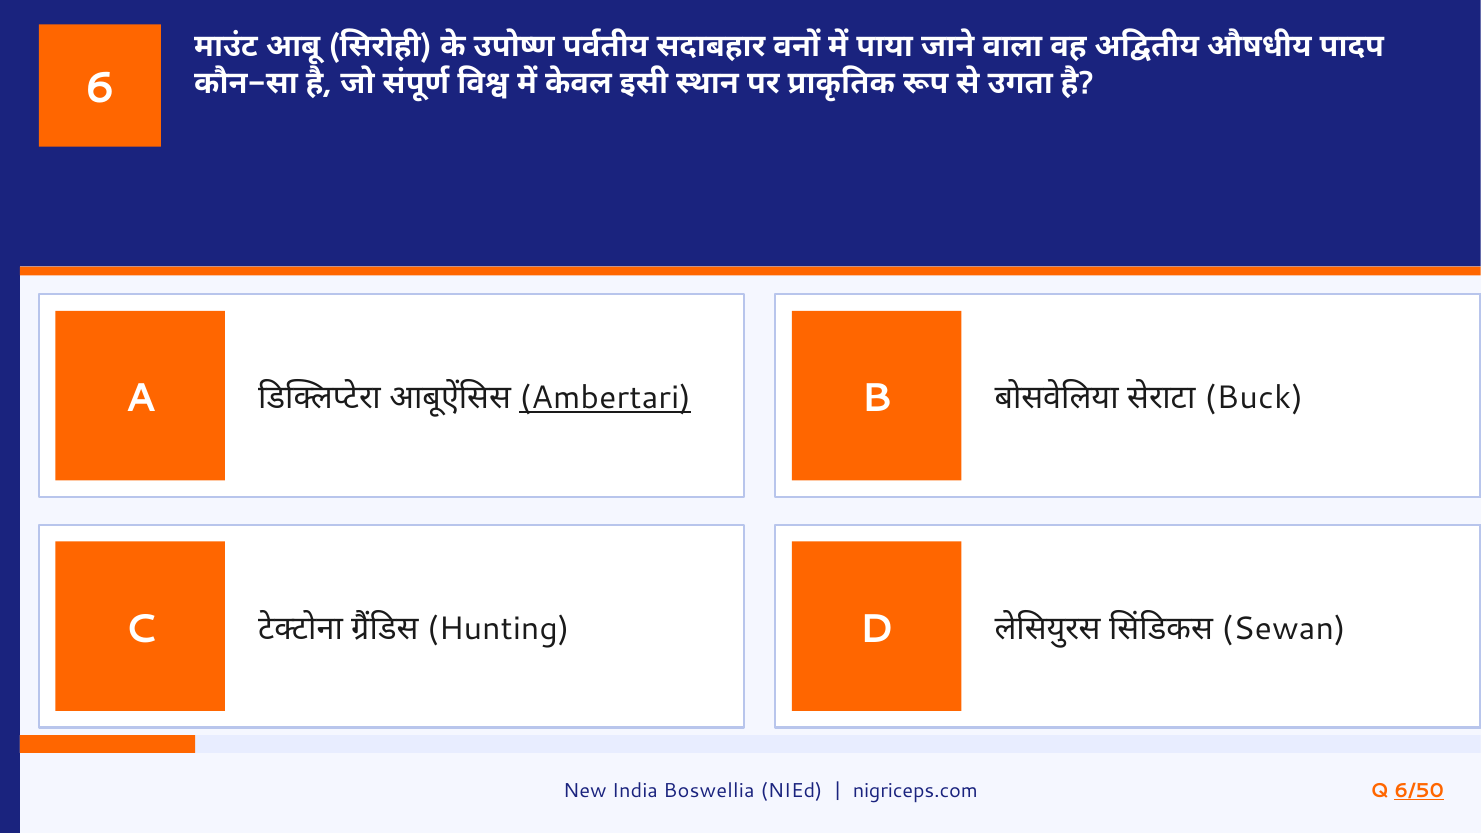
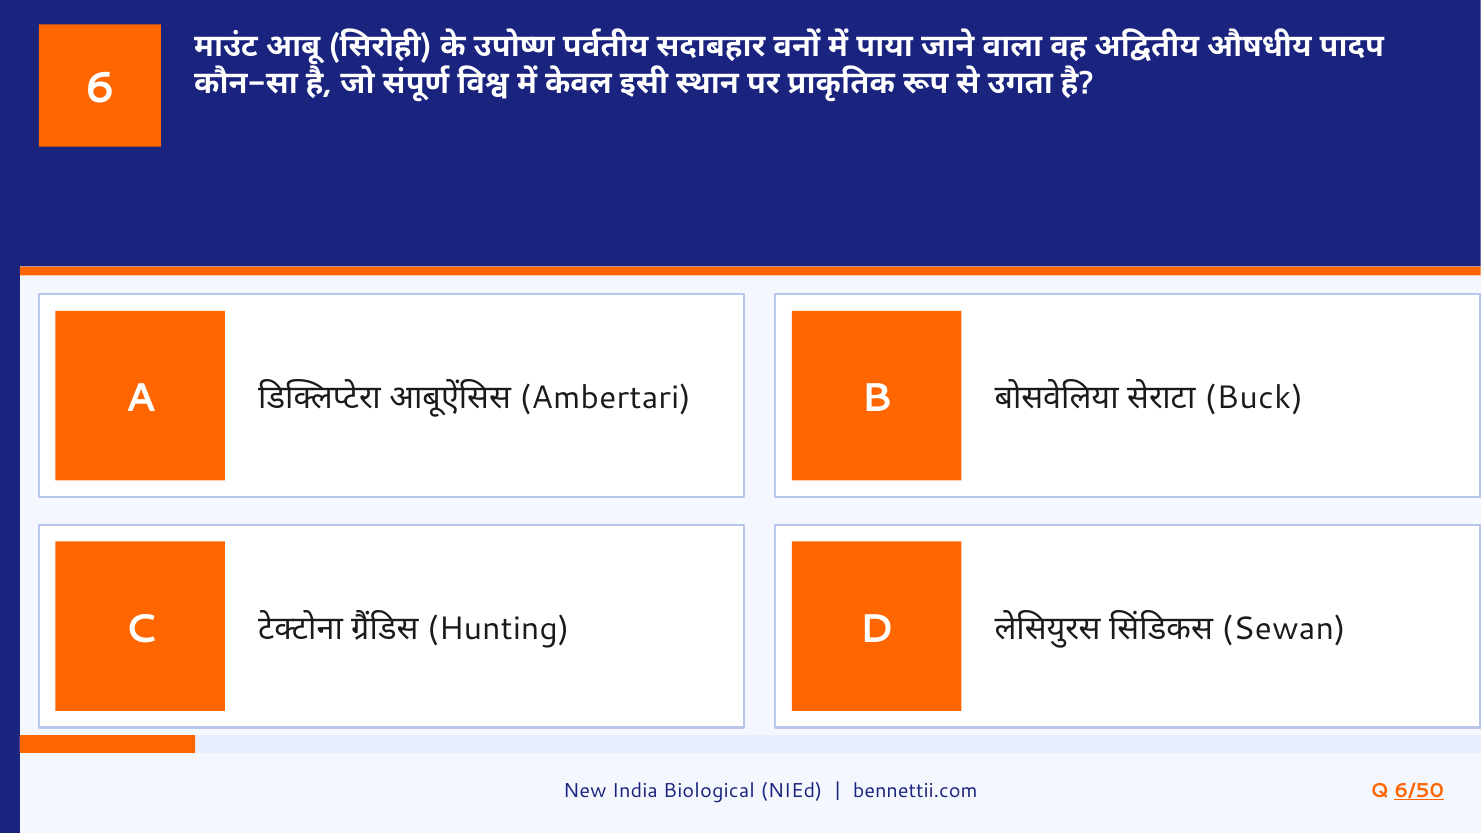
Ambertari underline: present -> none (605, 398)
Boswellia: Boswellia -> Biological (709, 791)
nigriceps.com: nigriceps.com -> bennettii.com (915, 791)
